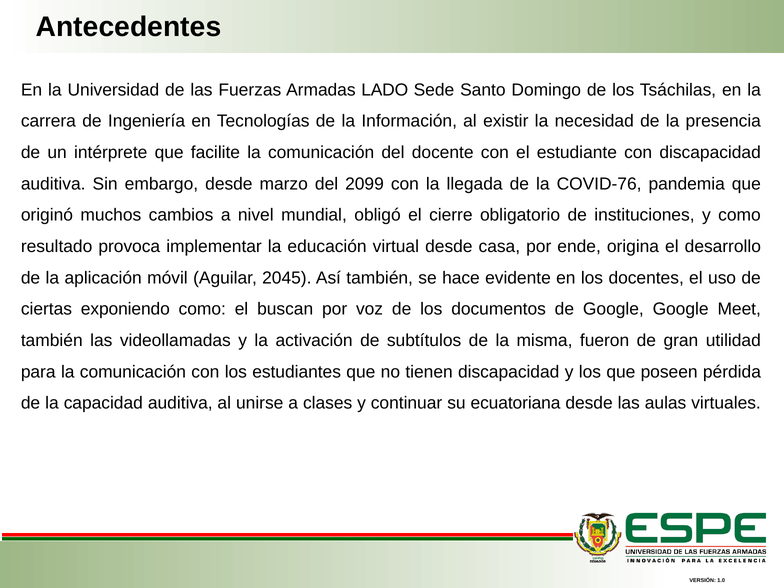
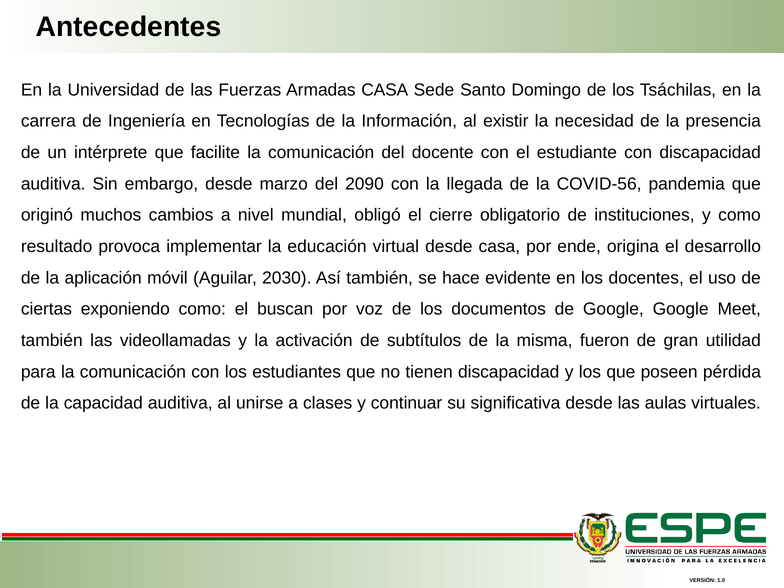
Armadas LADO: LADO -> CASA (385, 90)
2099: 2099 -> 2090 (364, 184)
COVID-76: COVID-76 -> COVID-56 (599, 184)
2045: 2045 -> 2030 (287, 278)
ecuatoriana: ecuatoriana -> significativa (515, 403)
